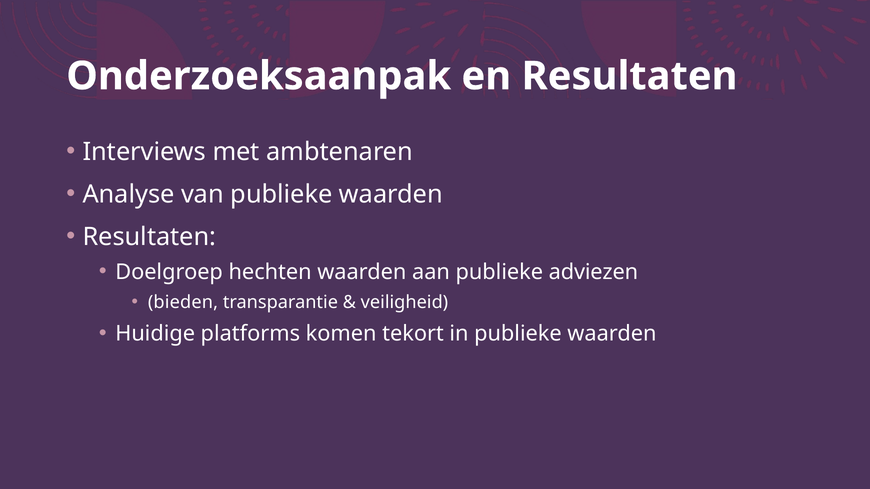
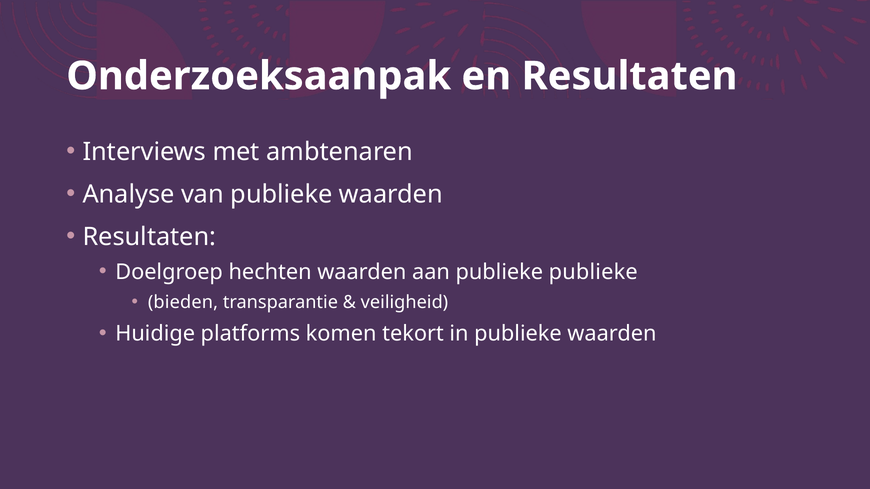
publieke adviezen: adviezen -> publieke (593, 272)
